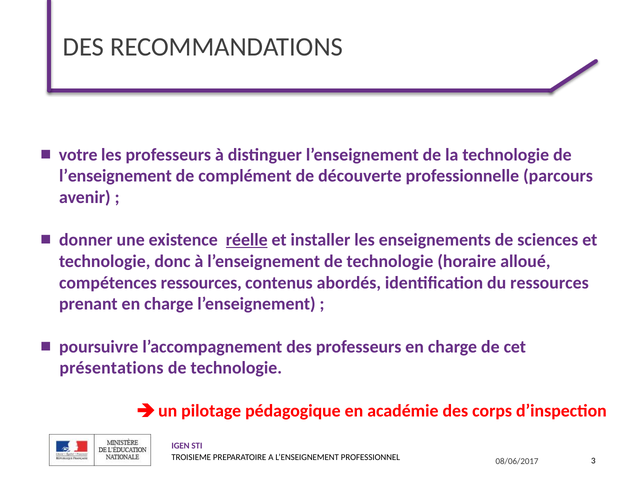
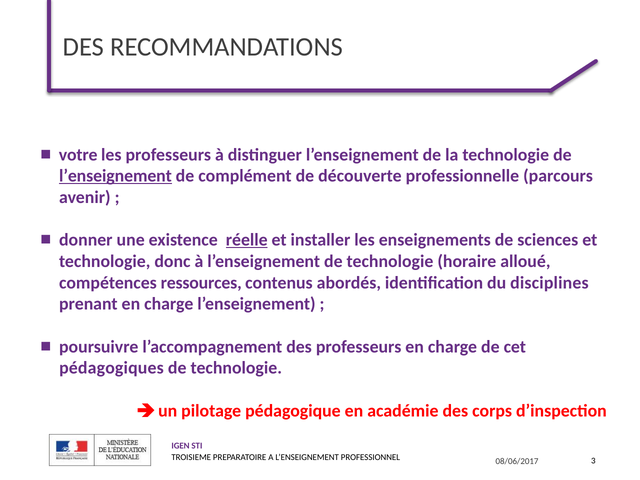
l’enseignement underline: none -> present (115, 176)
du ressources: ressources -> disciplines (549, 283)
présentations: présentations -> pédagogiques (111, 368)
